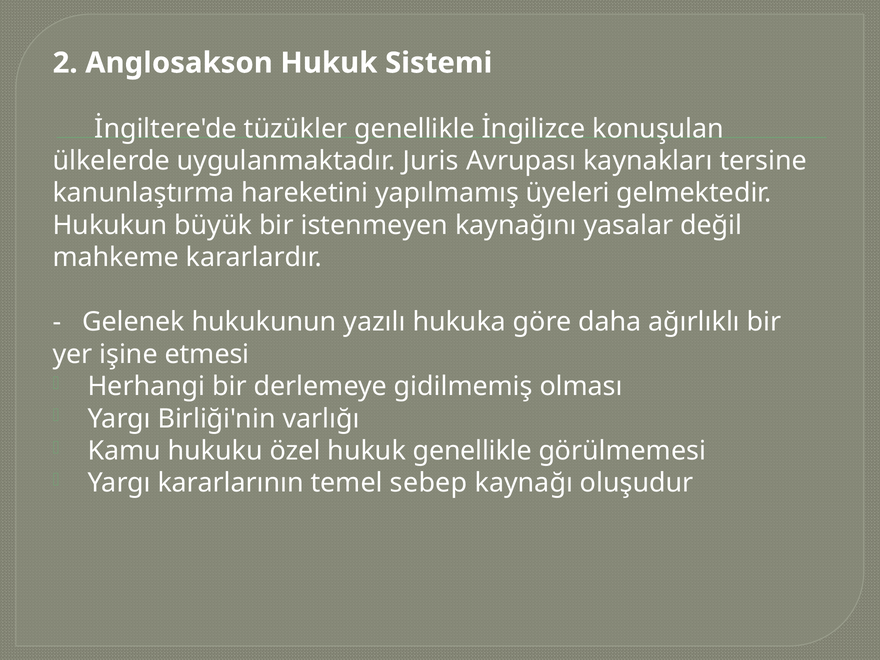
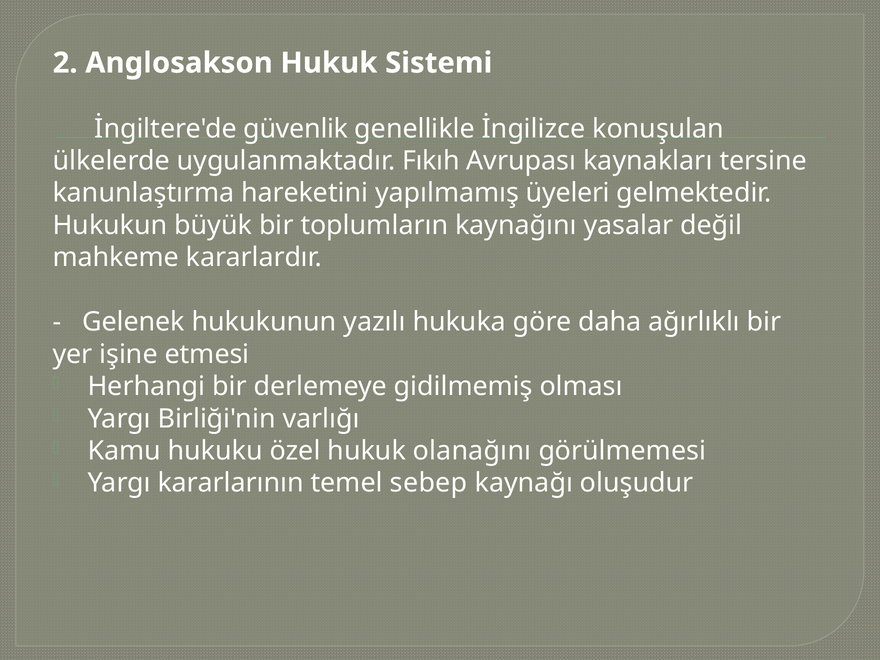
tüzükler: tüzükler -> güvenlik (296, 129)
Juris: Juris -> Fıkıh (431, 161)
istenmeyen: istenmeyen -> toplumların (374, 225)
hukuk genellikle: genellikle -> olanağını (472, 451)
